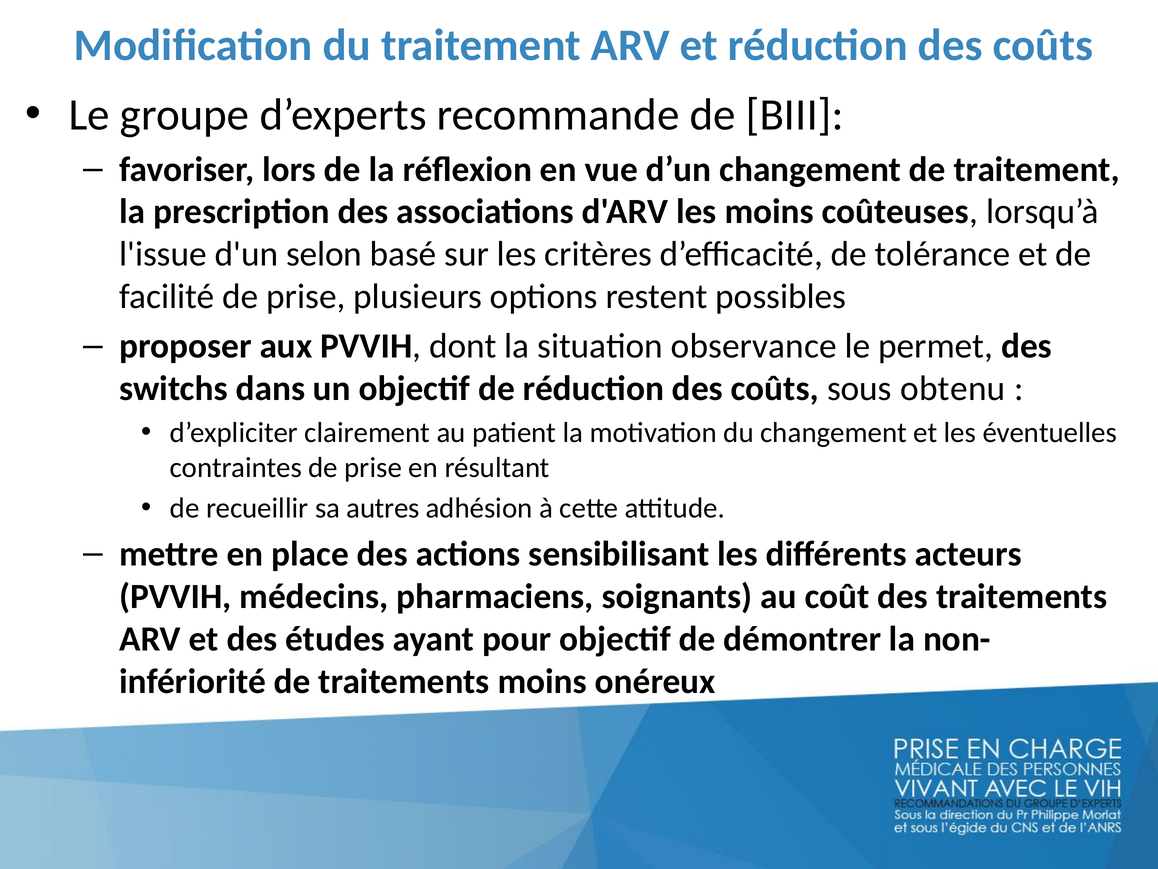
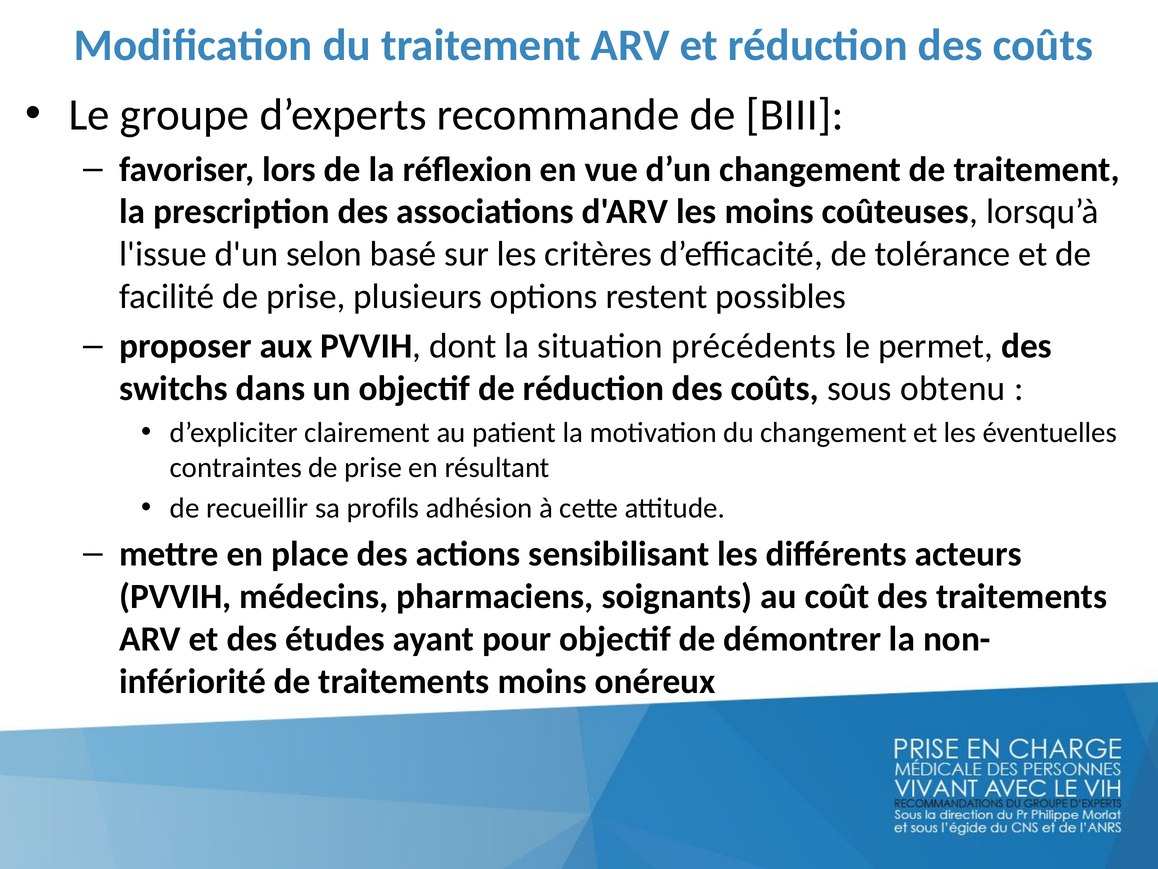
observance: observance -> précédents (754, 346)
autres: autres -> profils (383, 508)
